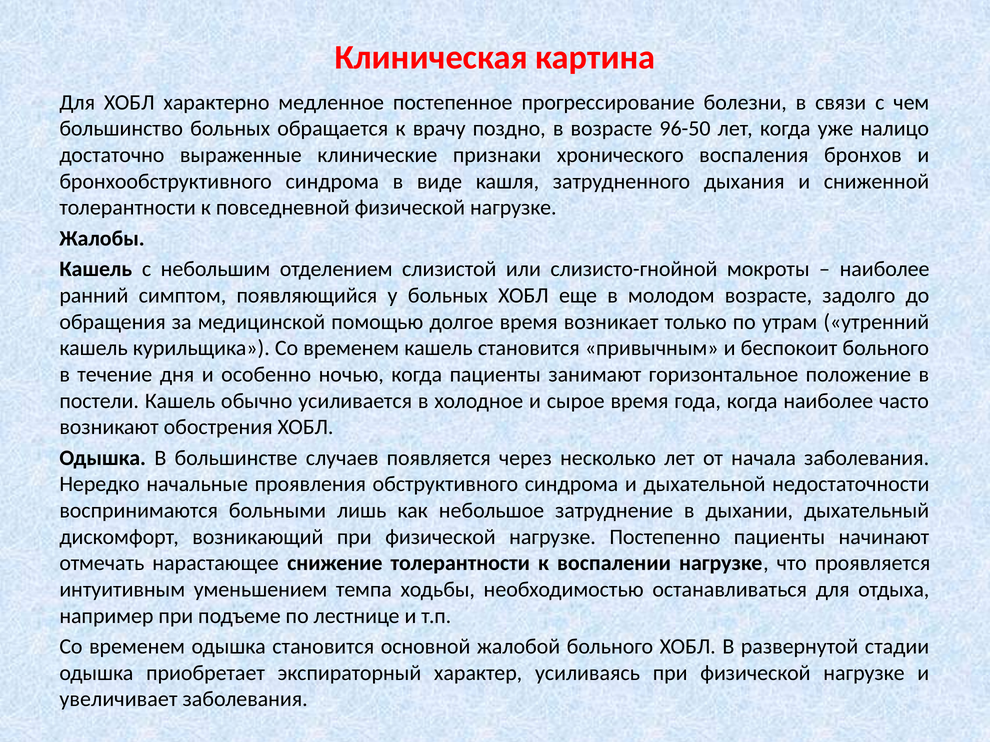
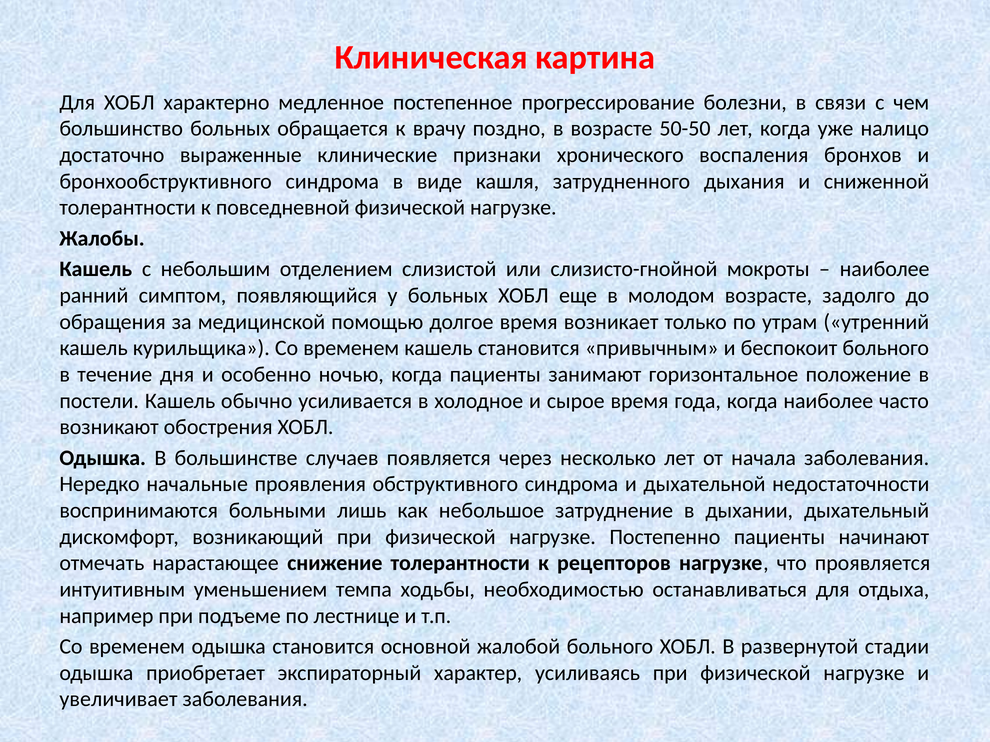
96-50: 96-50 -> 50-50 (685, 129)
воспалении: воспалении -> рецепторов (614, 564)
